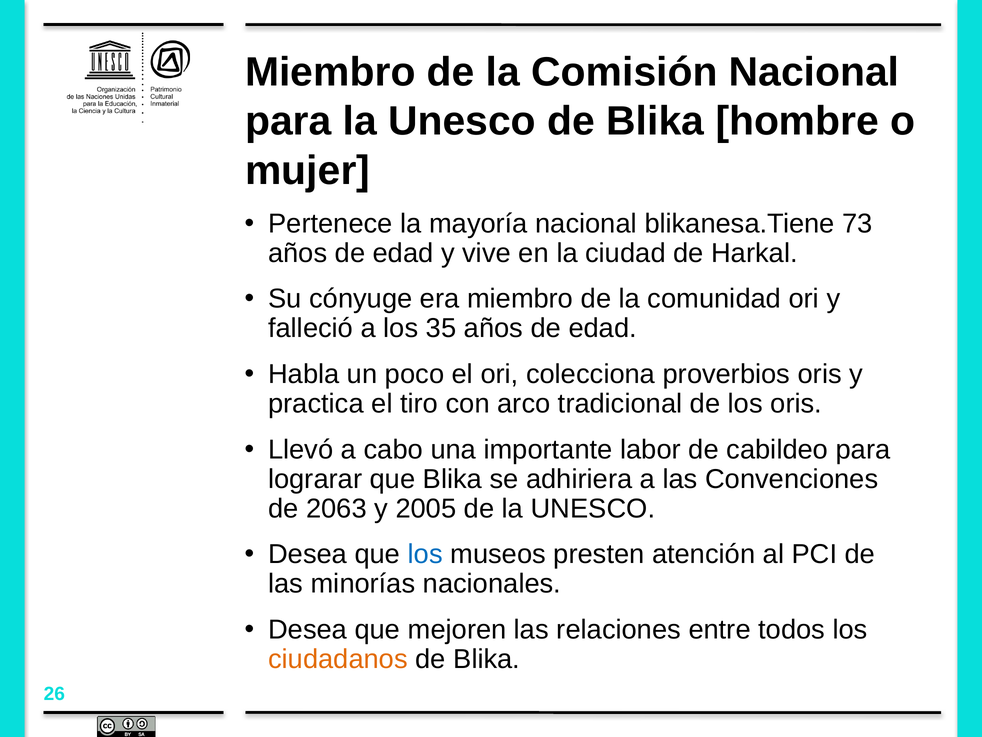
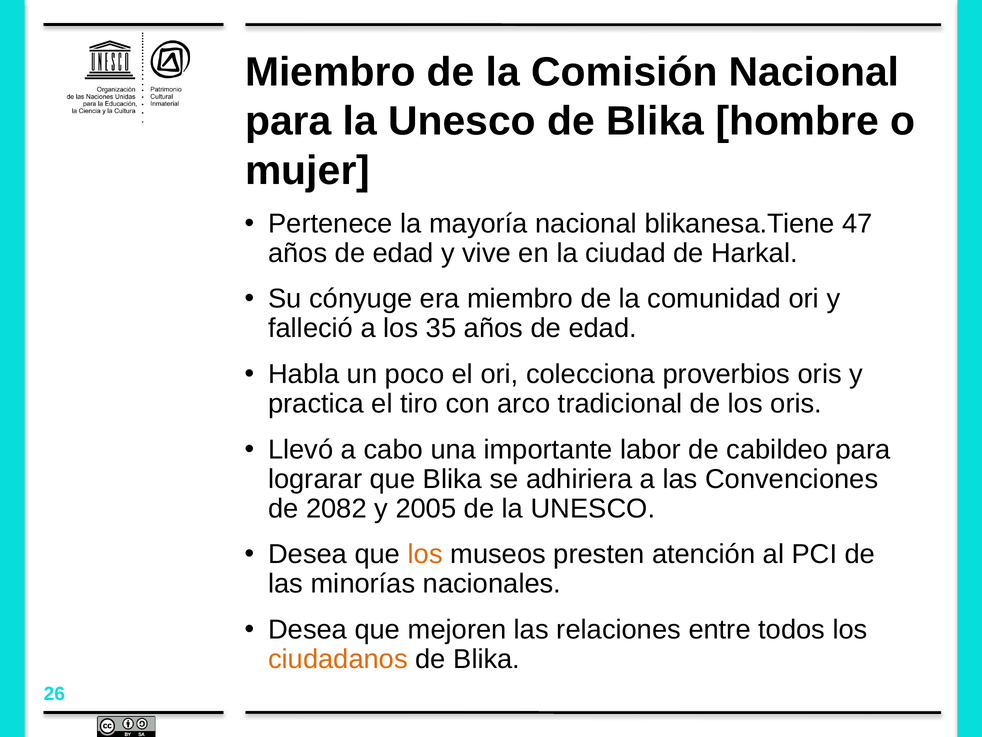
73: 73 -> 47 (857, 224)
2063: 2063 -> 2082 (336, 508)
los colour: blue -> orange (425, 554)
